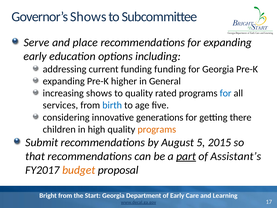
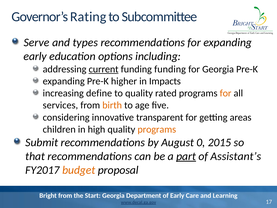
Governor’s Shows: Shows -> Rating (88, 17)
place: place -> types (85, 42)
current underline: none -> present (104, 69)
General: General -> Impacts (165, 81)
increasing shows: shows -> define (99, 93)
for colour: blue -> orange (226, 93)
birth colour: blue -> orange (112, 105)
generations: generations -> transparent (160, 117)
there: there -> areas (241, 117)
5: 5 -> 0 (201, 142)
